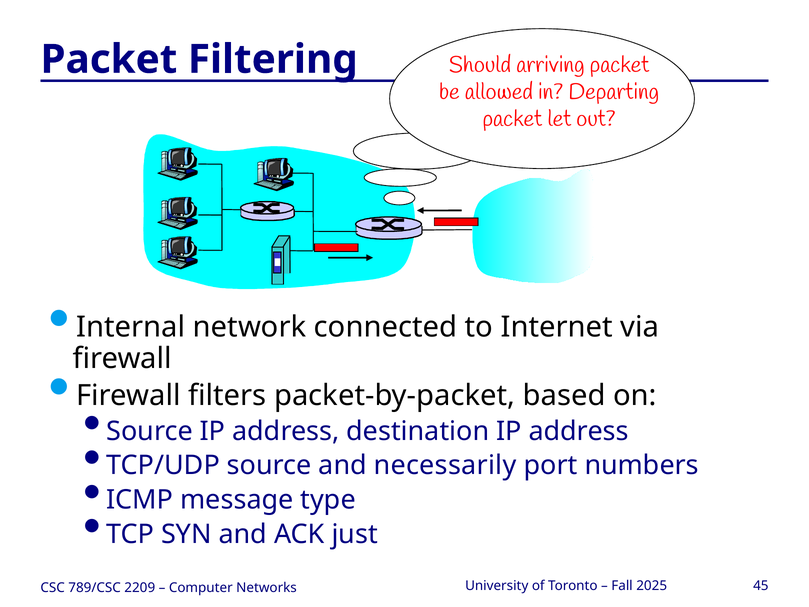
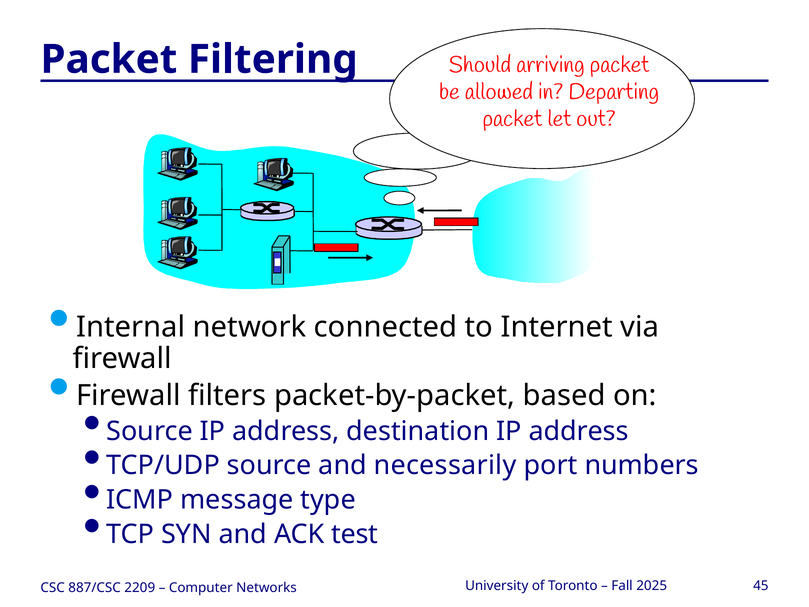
just: just -> test (355, 534)
789/CSC: 789/CSC -> 887/CSC (95, 587)
